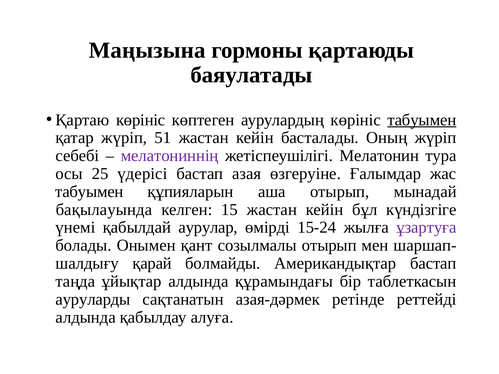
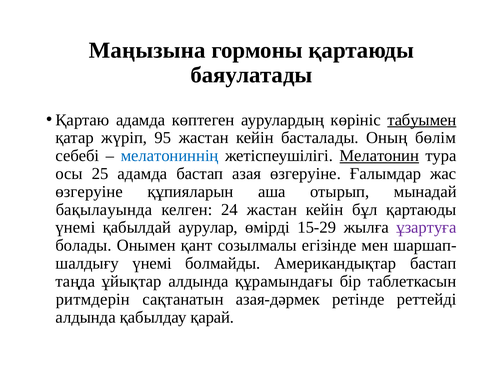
Қартаю көрініс: көрініс -> адамда (141, 120)
51: 51 -> 95 (163, 138)
Оның жүріп: жүріп -> бөлім (436, 138)
мелатониннің colour: purple -> blue (170, 156)
Мелатонин underline: none -> present (379, 156)
25 үдерісі: үдерісі -> адамда (142, 174)
табуымен: табуымен -> өзгеруіне (89, 192)
15: 15 -> 24 (230, 210)
бұл күндізгіге: күндізгіге -> қартаюды (421, 210)
15-24: 15-24 -> 15-29 (317, 228)
созылмалы отырып: отырып -> егізінде (329, 246)
қарай: қарай -> үнемі (152, 264)
ауруларды: ауруларды -> ритмдерін (93, 299)
алуға: алуға -> қарай (212, 317)
